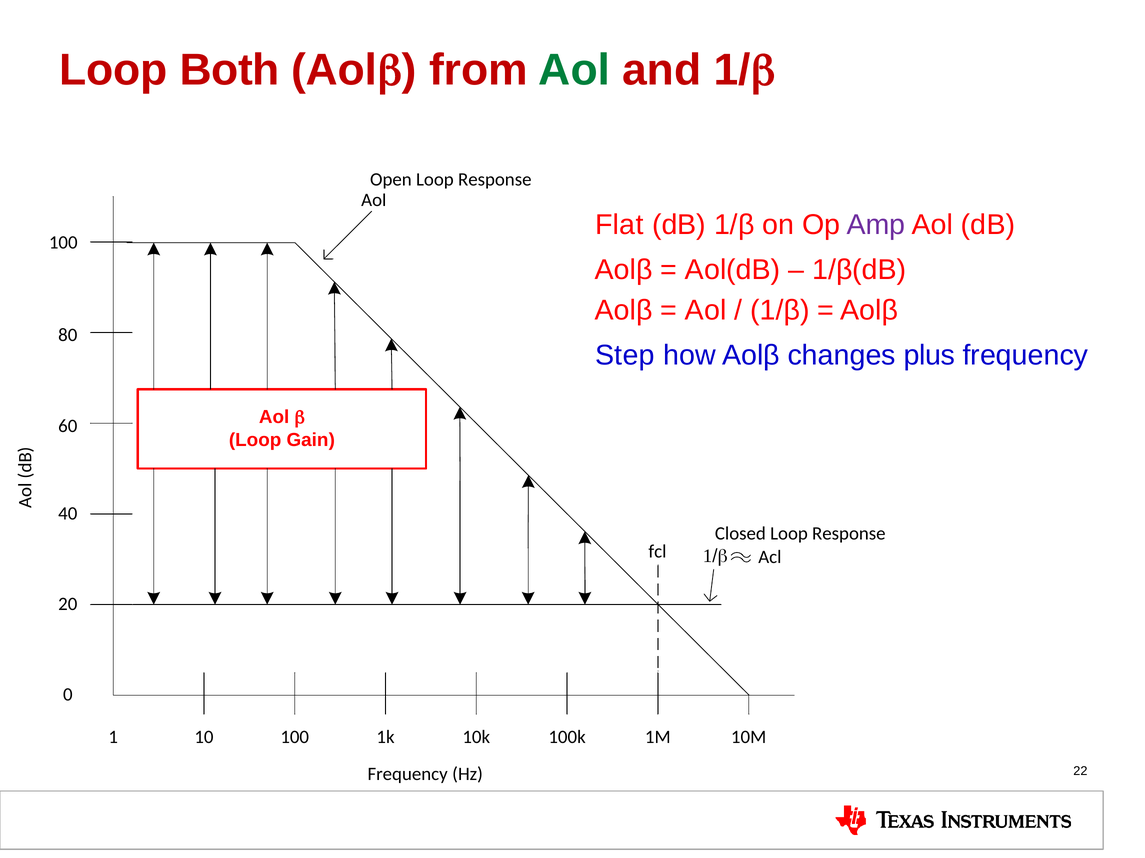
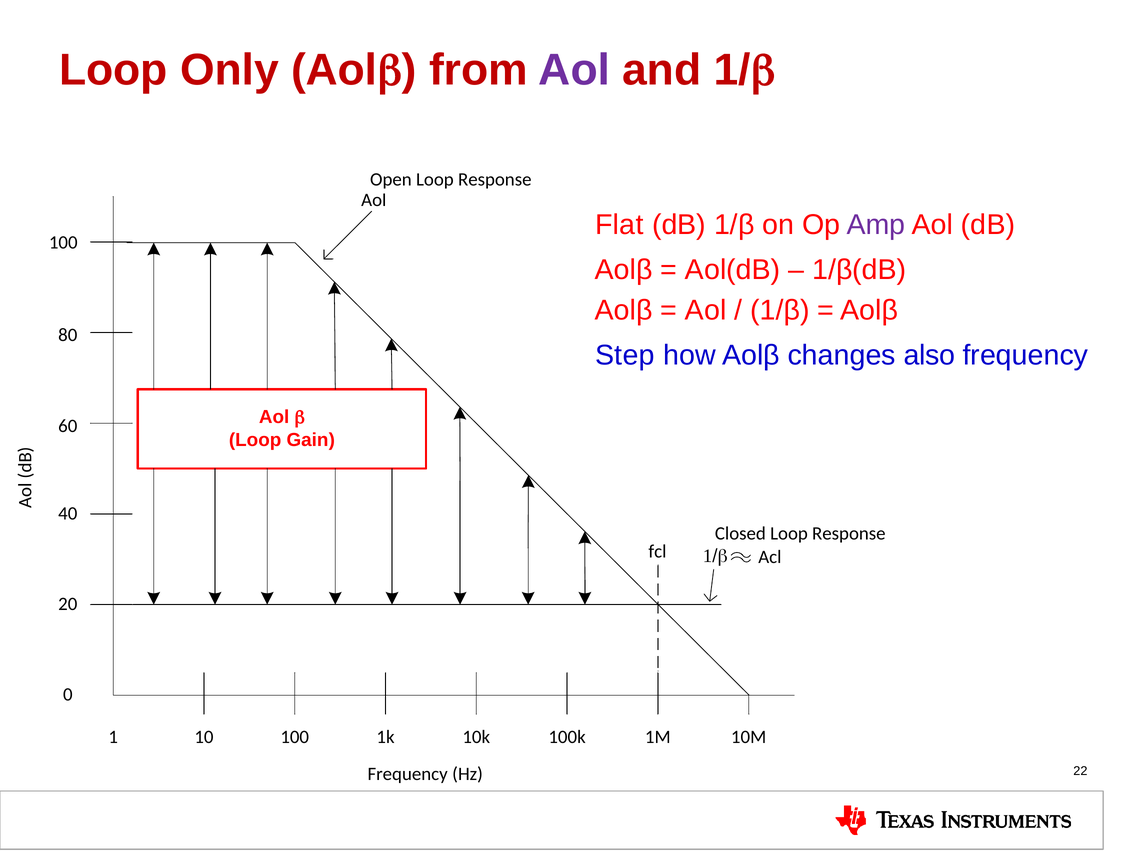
Both: Both -> Only (229, 70)
Aol colour: green -> purple (574, 70)
plus: plus -> also (929, 356)
